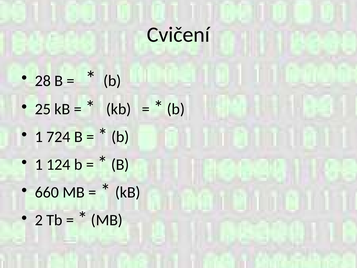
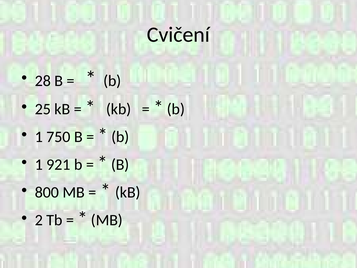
724: 724 -> 750 (58, 137)
124: 124 -> 921 (58, 165)
660: 660 -> 800 (47, 192)
